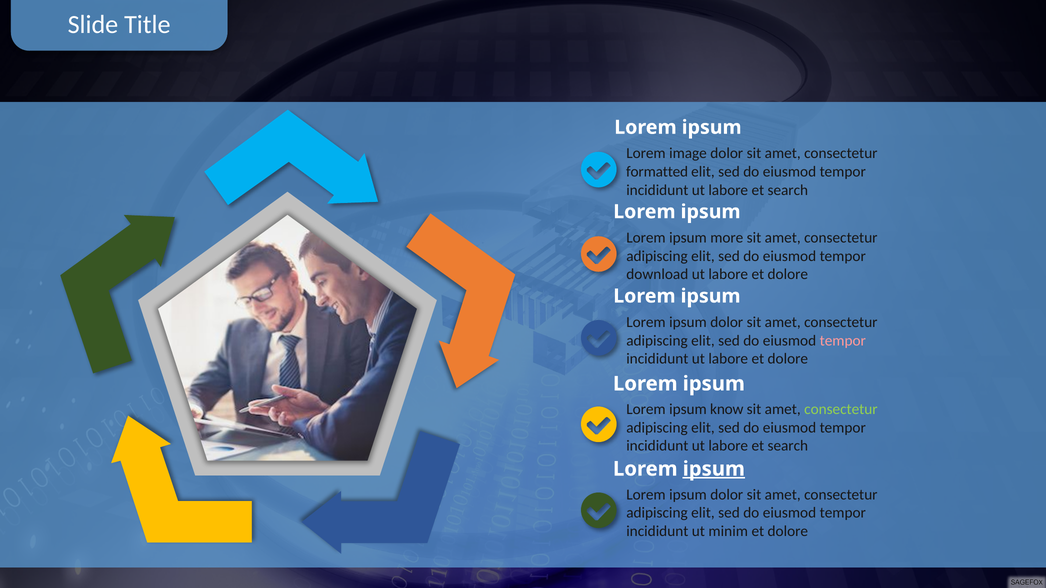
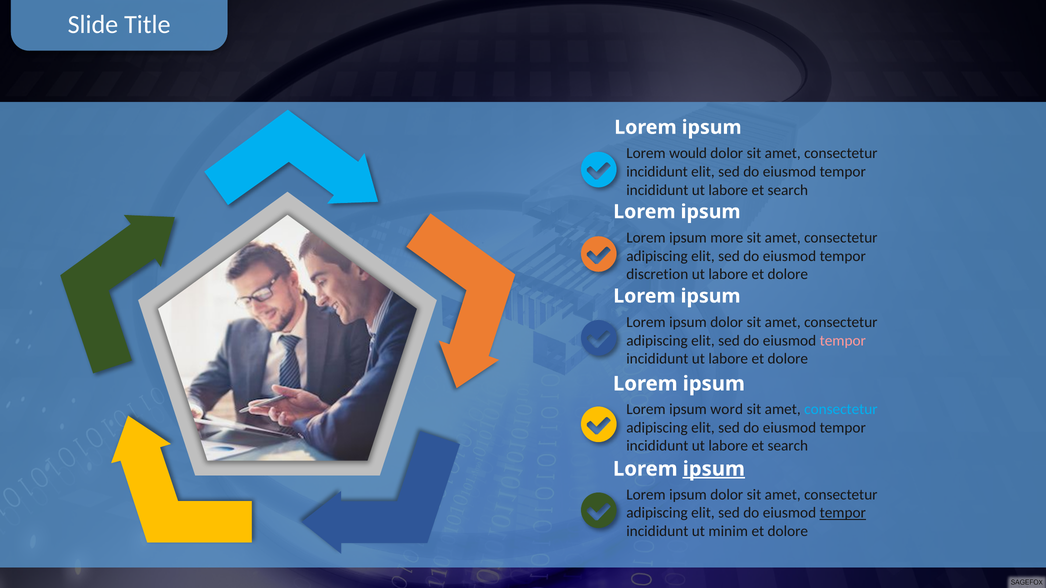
image: image -> would (688, 154)
formatted: formatted -> incididunt (657, 172)
download: download -> discretion (657, 275)
know: know -> word (727, 410)
consectetur colour: light green -> light blue (841, 410)
tempor underline: none -> present (843, 513)
